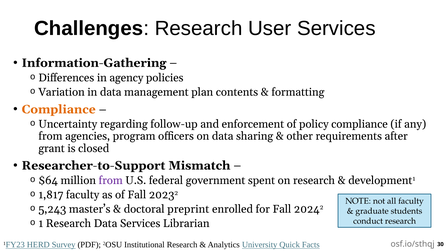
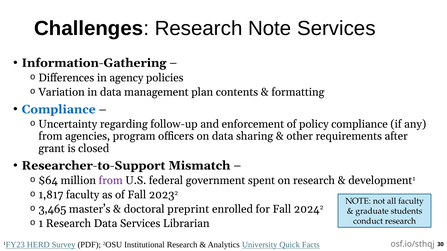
Research User: User -> Note (270, 28)
Compliance colour: orange -> blue (59, 110)
5,243: 5,243 -> 3,465 (52, 210)
